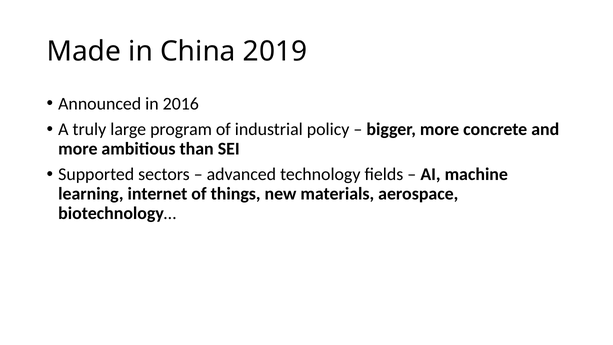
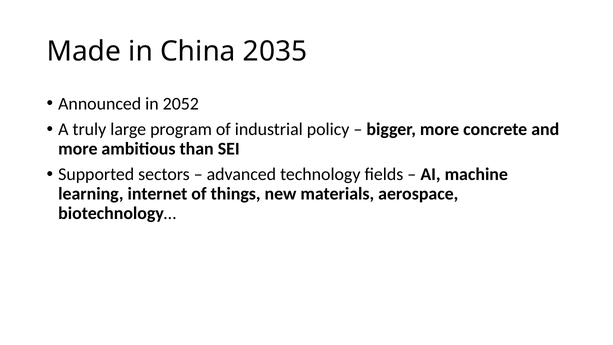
2019: 2019 -> 2035 (275, 51)
2016: 2016 -> 2052 (181, 104)
